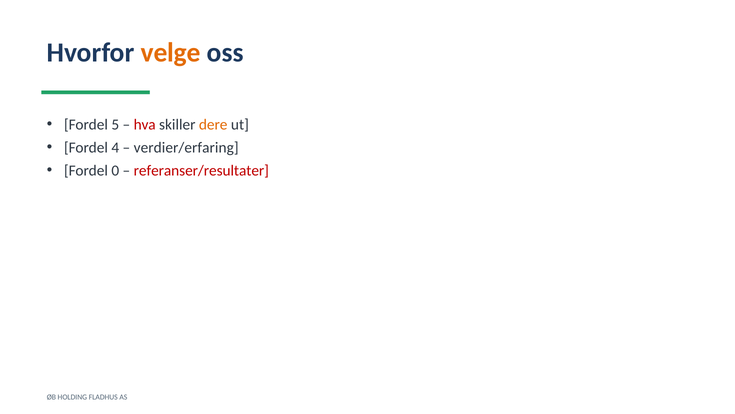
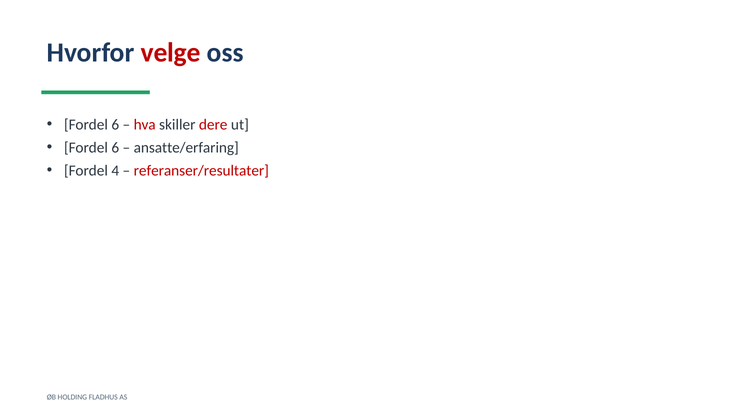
velge colour: orange -> red (171, 52)
5: 5 -> 6 (115, 124)
dere colour: orange -> red (213, 124)
4: 4 -> 6 (115, 147)
verdier/erfaring: verdier/erfaring -> ansatte/erfaring (186, 147)
0: 0 -> 4 (115, 170)
